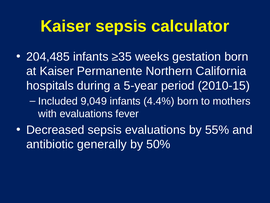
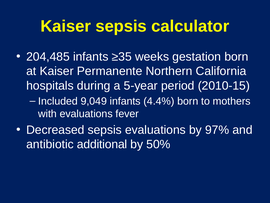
55%: 55% -> 97% (217, 130)
generally: generally -> additional (102, 144)
